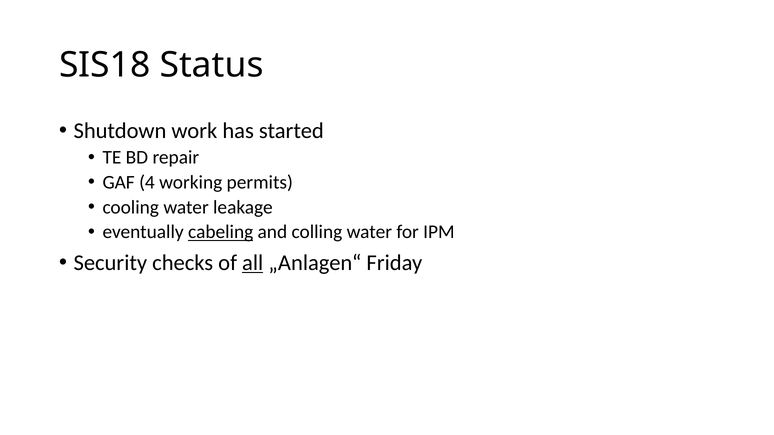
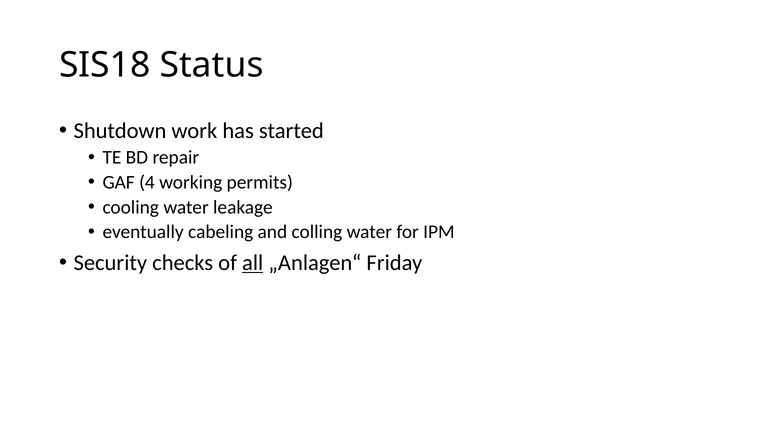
cabeling underline: present -> none (221, 232)
